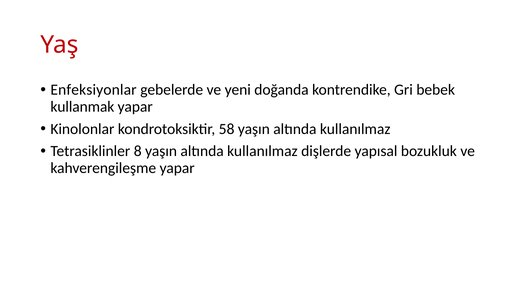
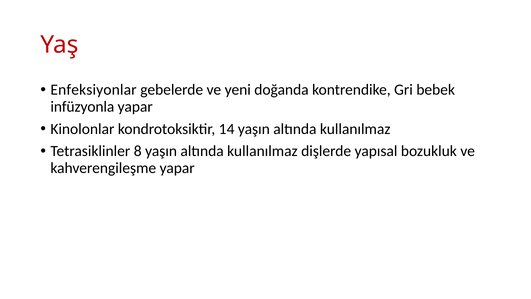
kullanmak: kullanmak -> infüzyonla (82, 107)
58: 58 -> 14 (227, 129)
